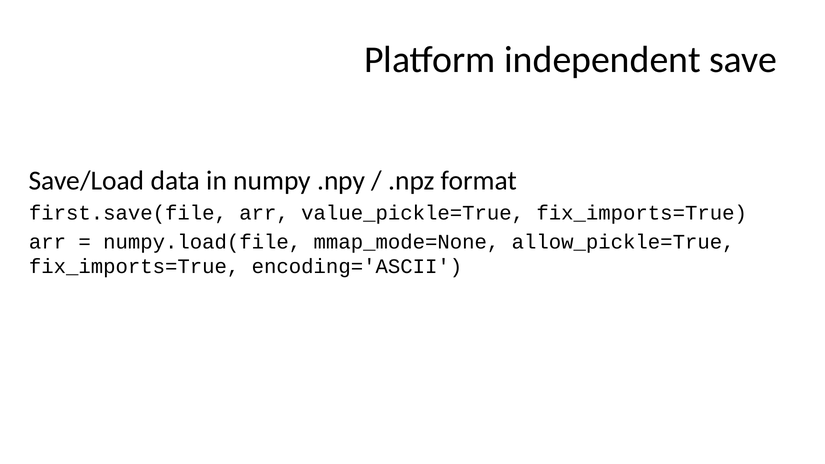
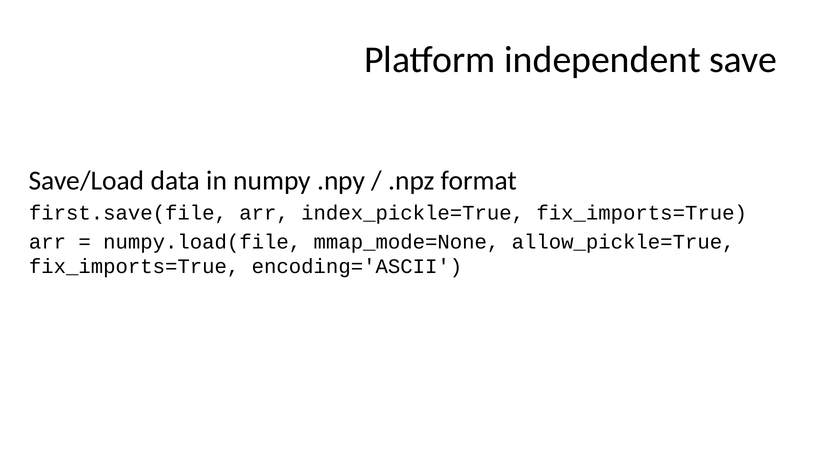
value_pickle=True: value_pickle=True -> index_pickle=True (413, 213)
